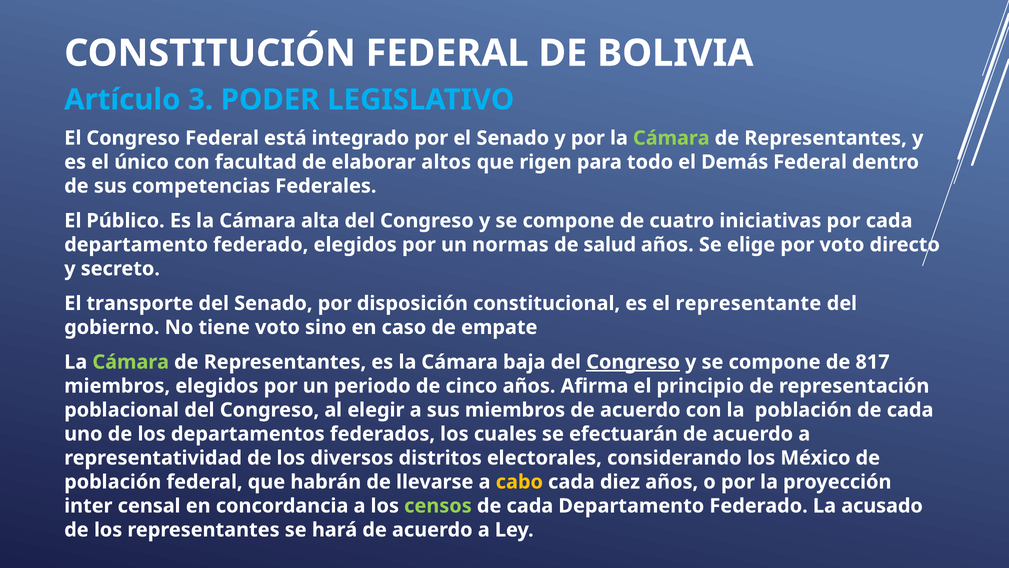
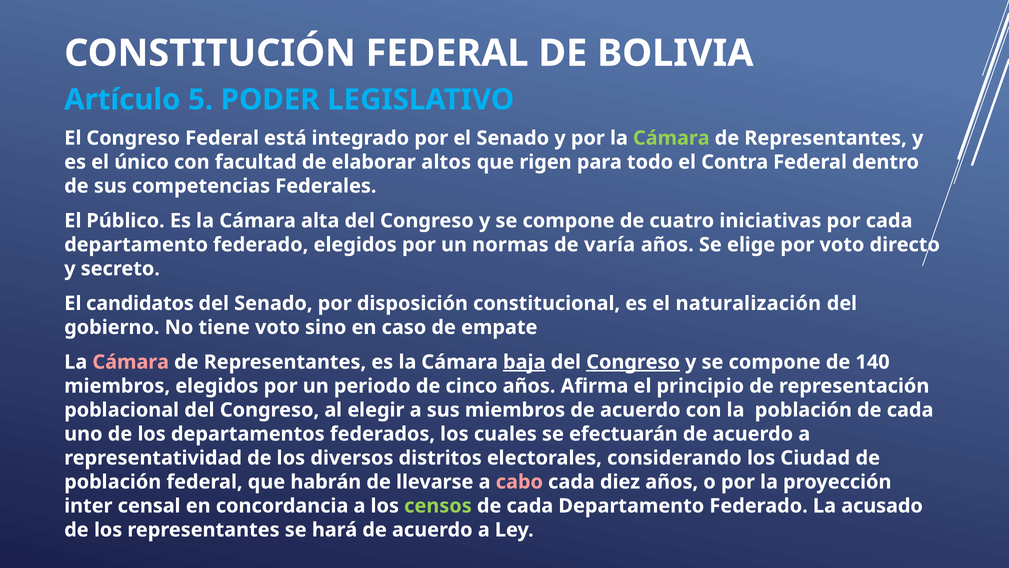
3: 3 -> 5 (201, 100)
Demás: Demás -> Contra (735, 162)
salud: salud -> varía (610, 245)
transporte: transporte -> candidatos (140, 303)
representante: representante -> naturalización (748, 303)
Cámara colour: light green -> pink (131, 362)
baja underline: none -> present (524, 362)
817: 817 -> 140 (873, 362)
México: México -> Ciudad (815, 458)
cabo colour: yellow -> pink (519, 482)
